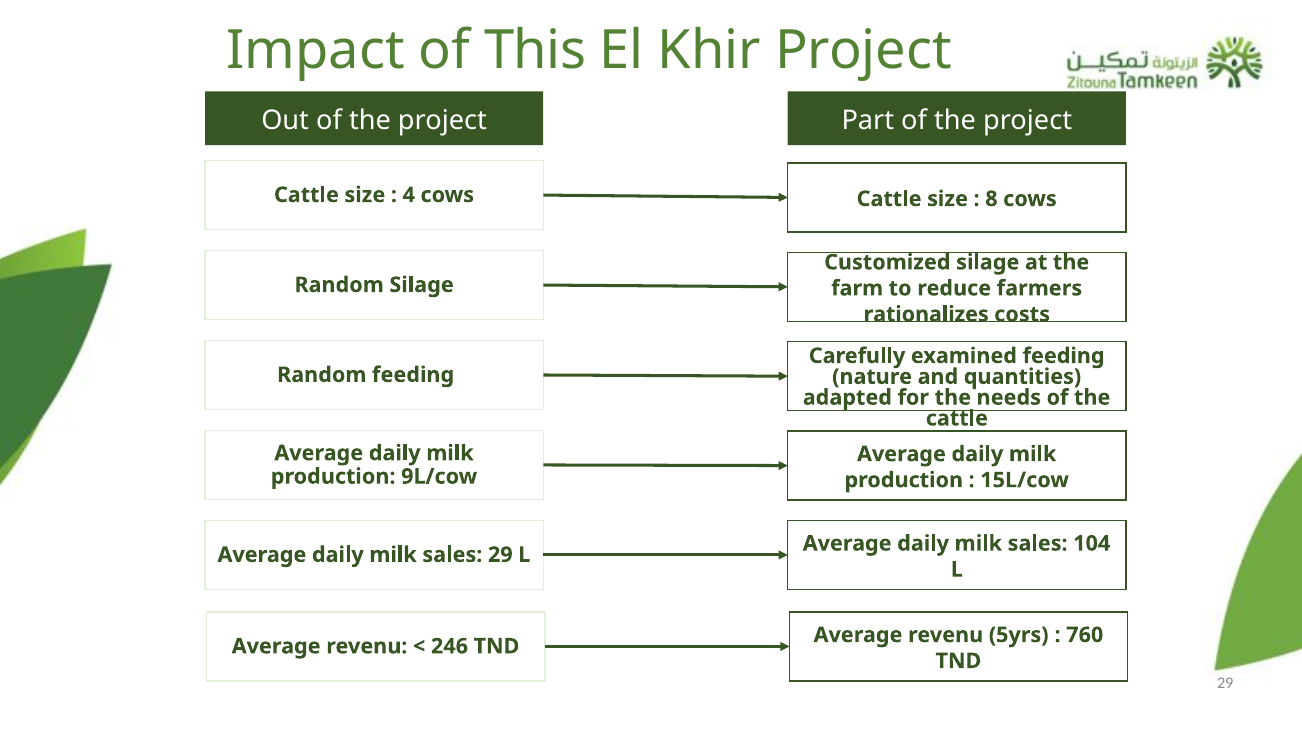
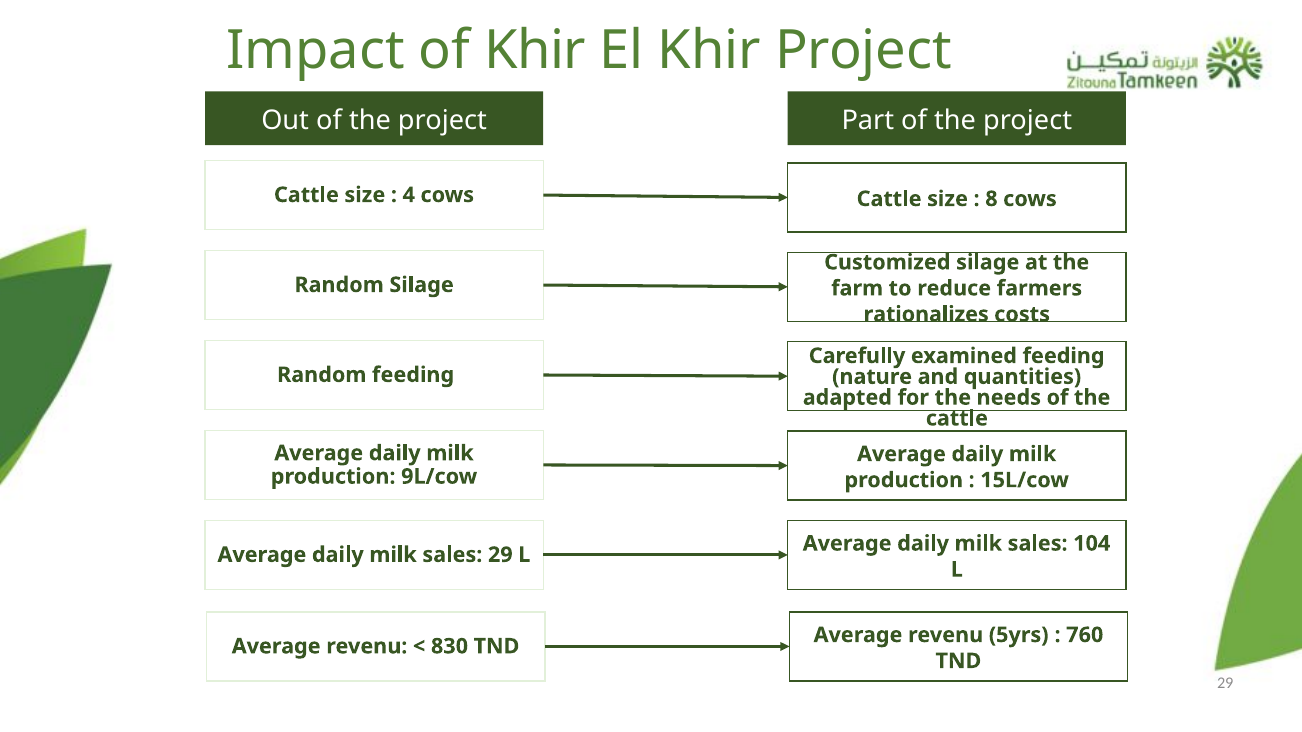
of This: This -> Khir (535, 51)
246: 246 -> 830 (450, 647)
